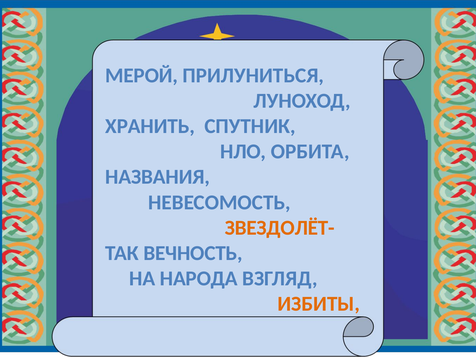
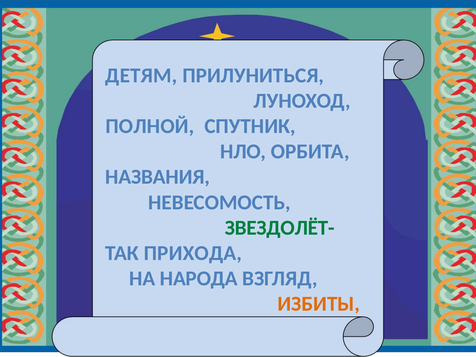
МЕРОЙ: МЕРОЙ -> ДЕТЯМ (141, 75)
ХРАНИТЬ: ХРАНИТЬ -> ПОЛНОЙ (150, 126)
ЗВЕЗДОЛЁТ- colour: orange -> green (280, 228)
ВЕЧНОСТЬ: ВЕЧНОСТЬ -> ПРИХОДА (193, 253)
